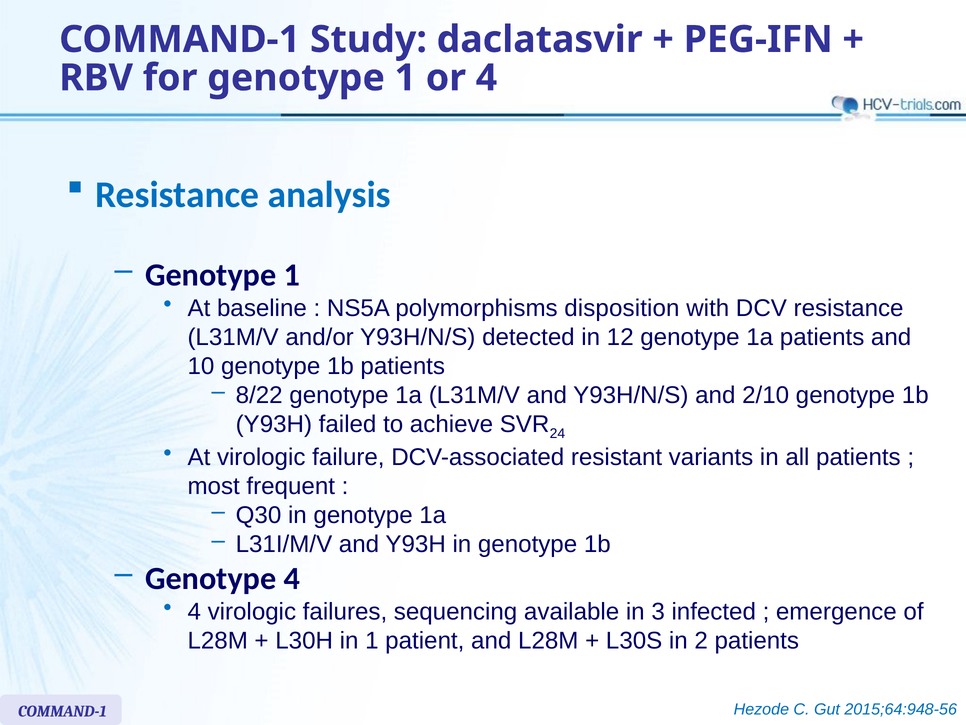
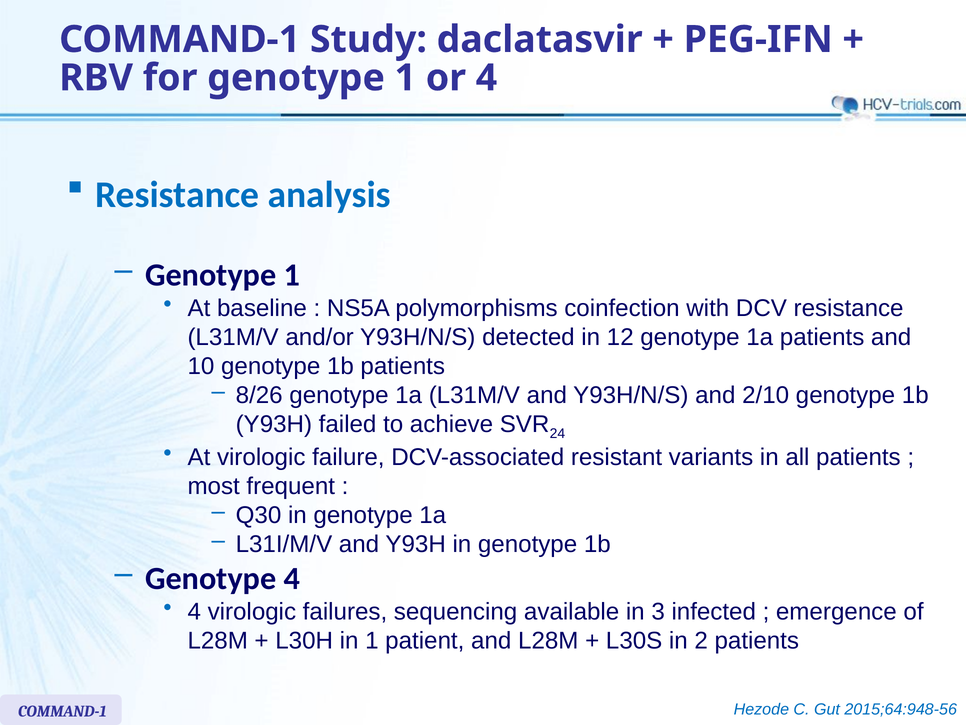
disposition: disposition -> coinfection (622, 308)
8/22: 8/22 -> 8/26 (259, 395)
